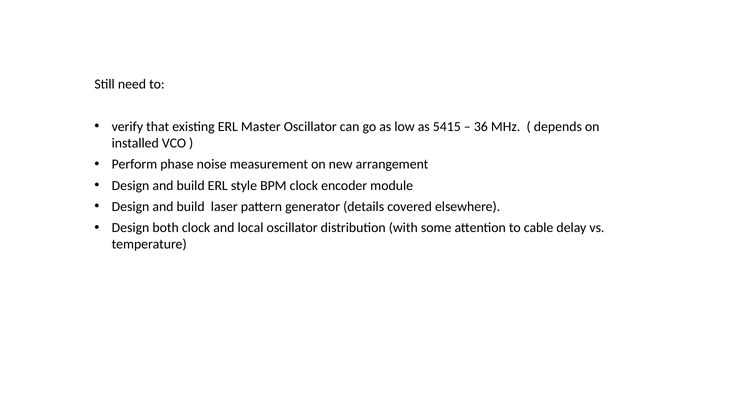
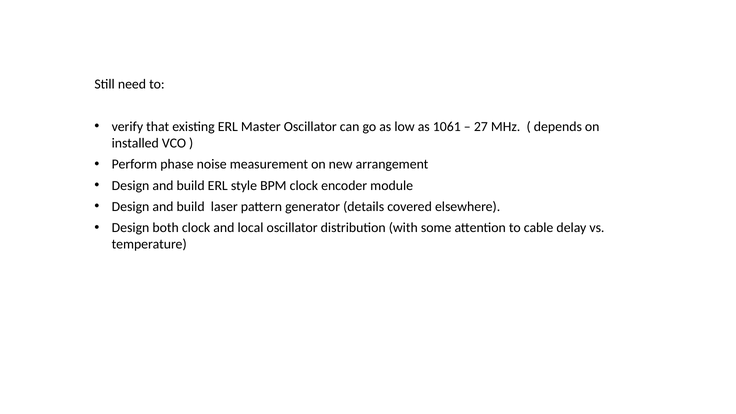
5415: 5415 -> 1061 (447, 127)
36: 36 -> 27 (481, 127)
